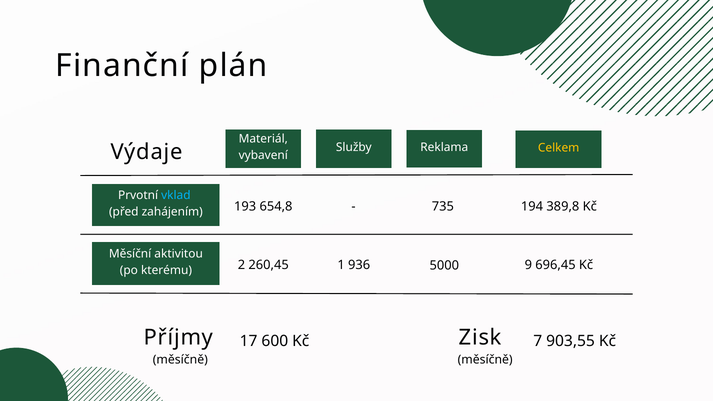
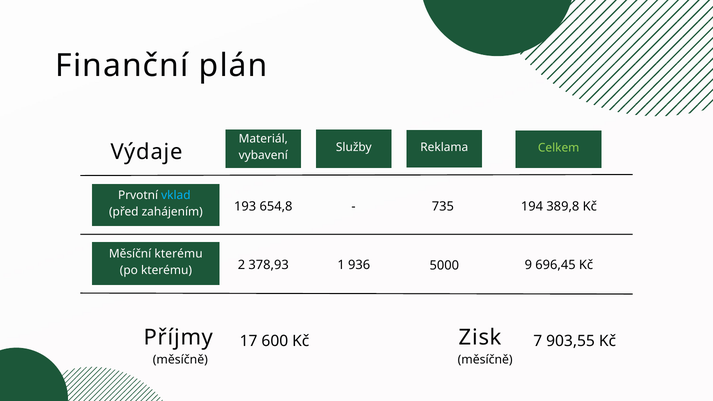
Celkem colour: yellow -> light green (559, 148)
Měsíční aktivitou: aktivitou -> kterému (179, 254)
260,45: 260,45 -> 378,93 (269, 265)
